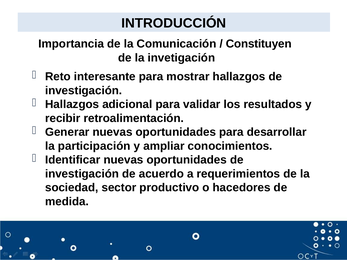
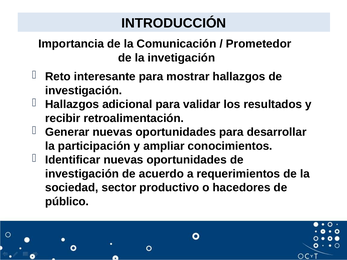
Constituyen: Constituyen -> Prometedor (259, 44)
medida: medida -> público (67, 202)
